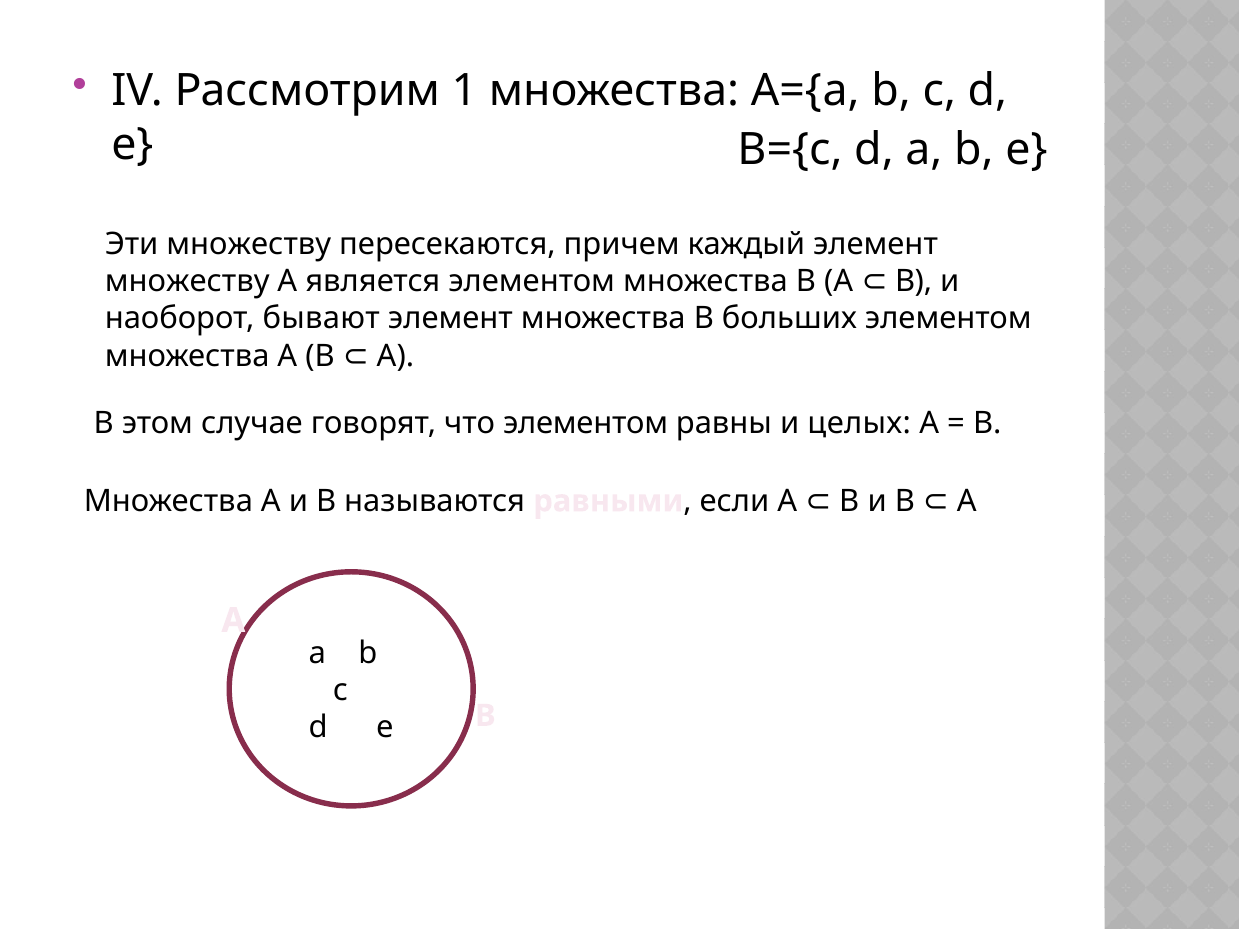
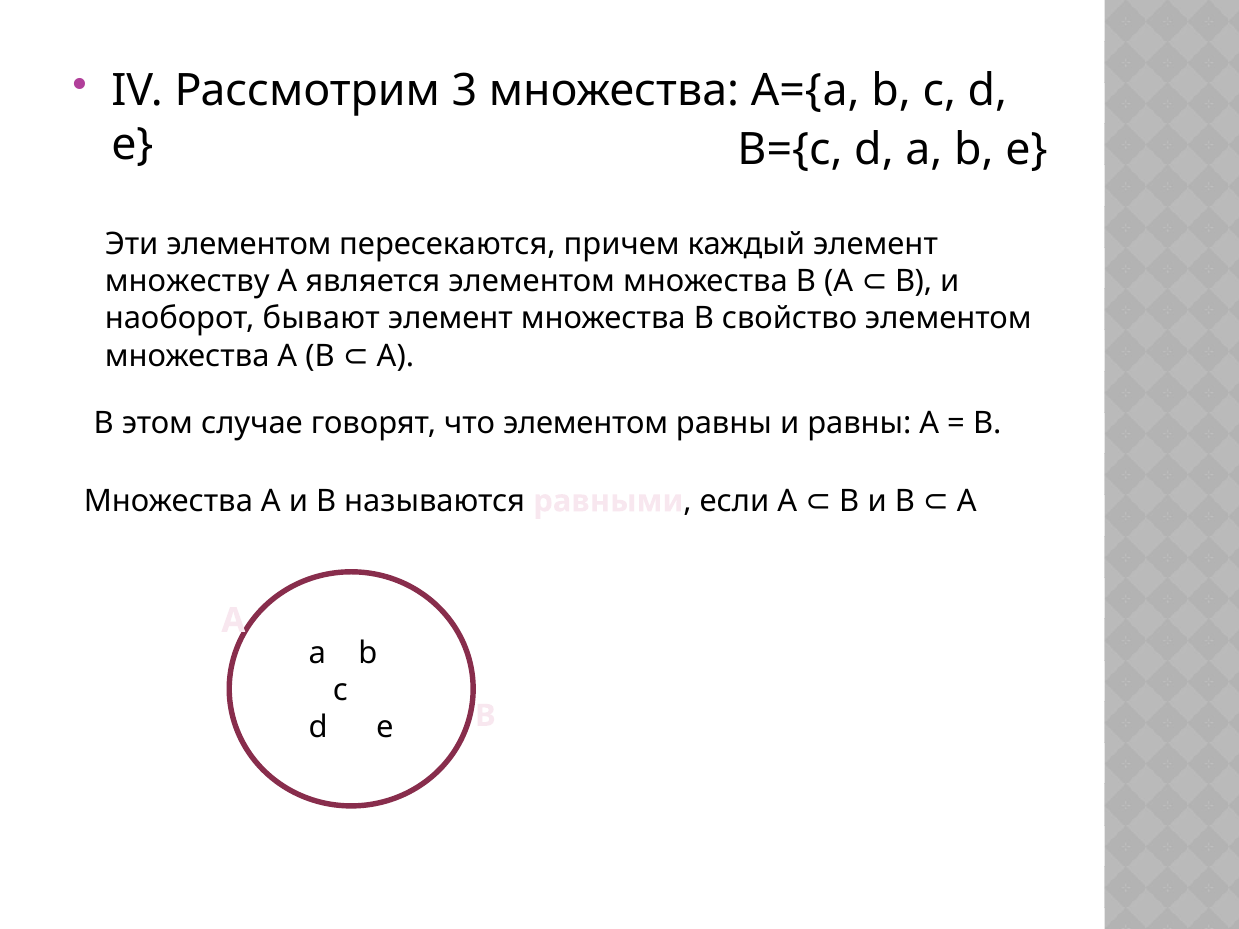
1: 1 -> 3 (464, 91)
Эти множеству: множеству -> элементом (249, 244)
больших: больших -> свойство (790, 319)
и целых: целых -> равны (859, 423)
